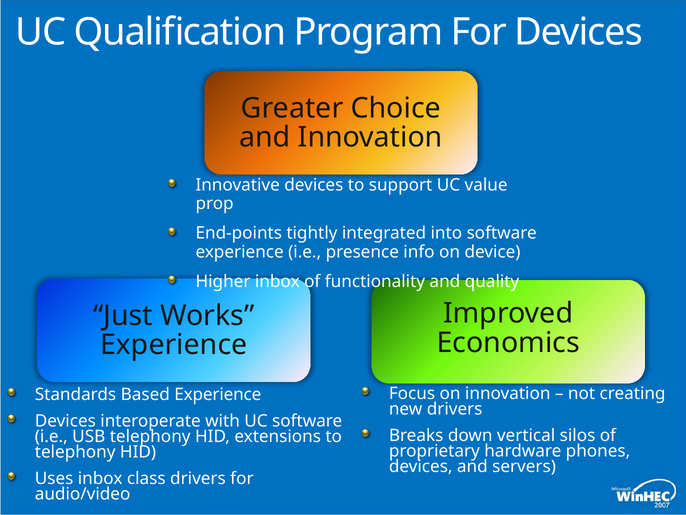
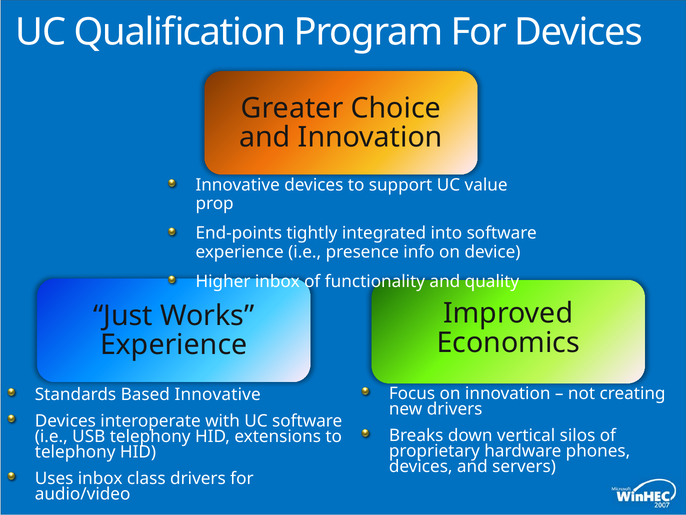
Based Experience: Experience -> Innovative (218, 394)
